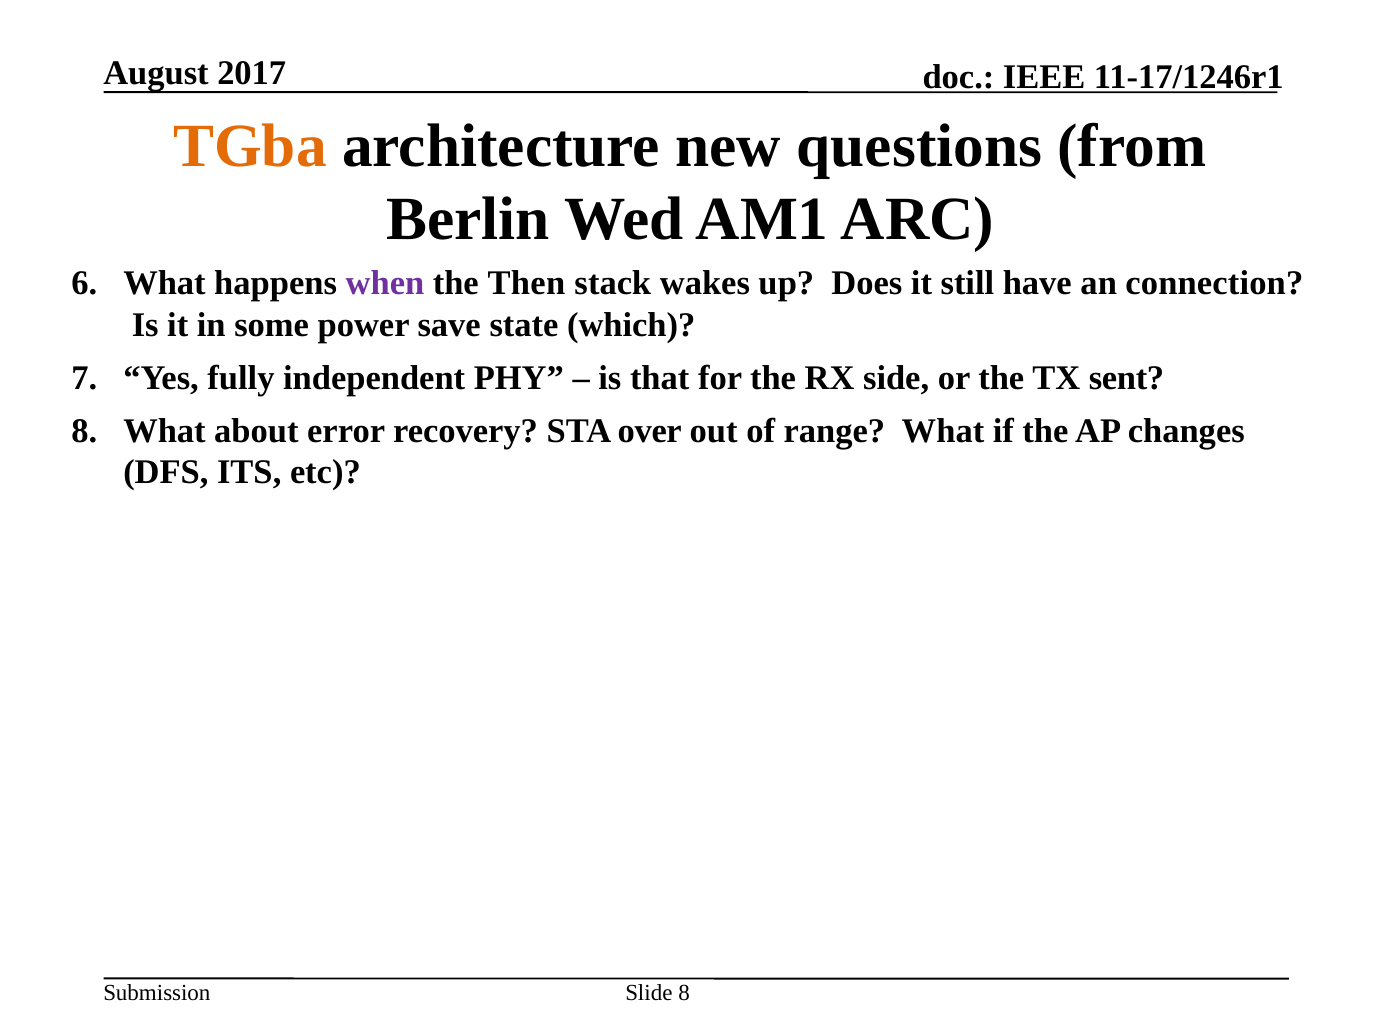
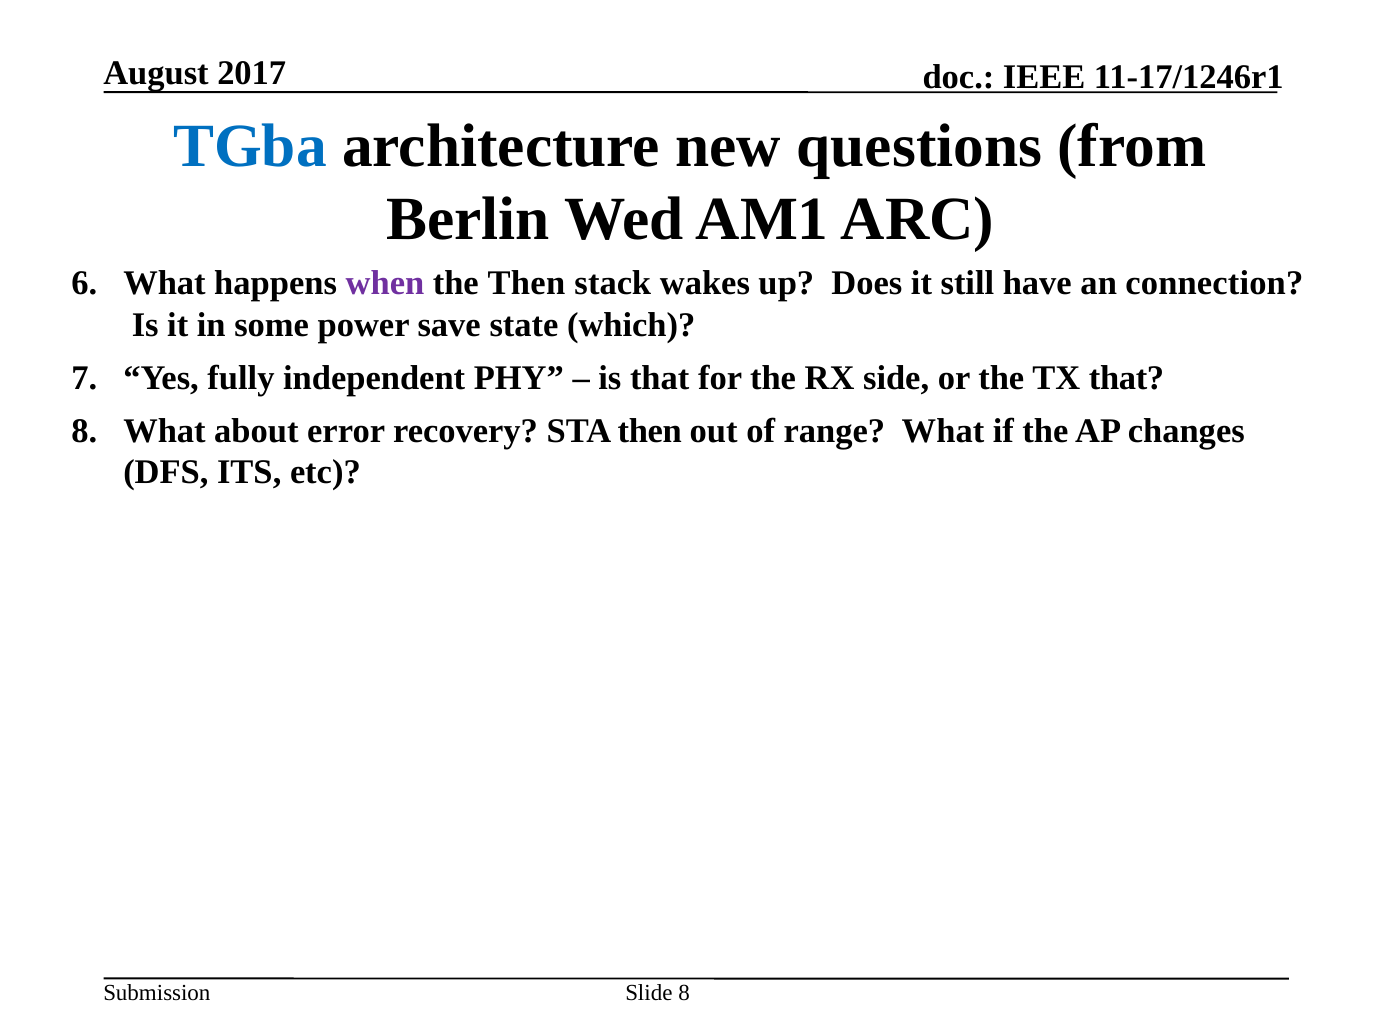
TGba colour: orange -> blue (250, 146)
TX sent: sent -> that (1127, 378)
STA over: over -> then (650, 431)
